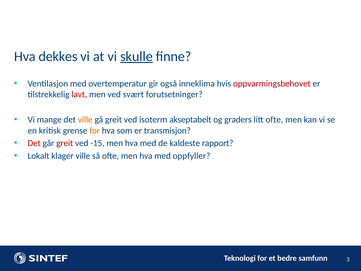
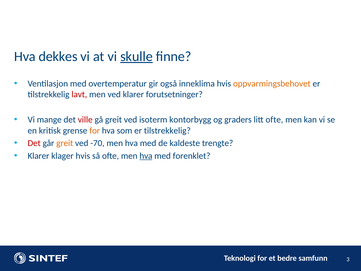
oppvarmingsbehovet colour: red -> orange (272, 84)
ved svært: svært -> klarer (133, 94)
ville colour: orange -> red (85, 120)
akseptabelt: akseptabelt -> kontorbygg (190, 120)
som er transmisjon: transmisjon -> tilstrekkelig (167, 130)
greit colour: red -> orange (65, 143)
-15: -15 -> -70 (97, 143)
rapport: rapport -> trengte (218, 143)
Lokalt: Lokalt -> Klarer (38, 156)
klager ville: ville -> hvis (83, 156)
hva underline: none -> present (146, 156)
oppfyller: oppfyller -> forenklet (192, 156)
